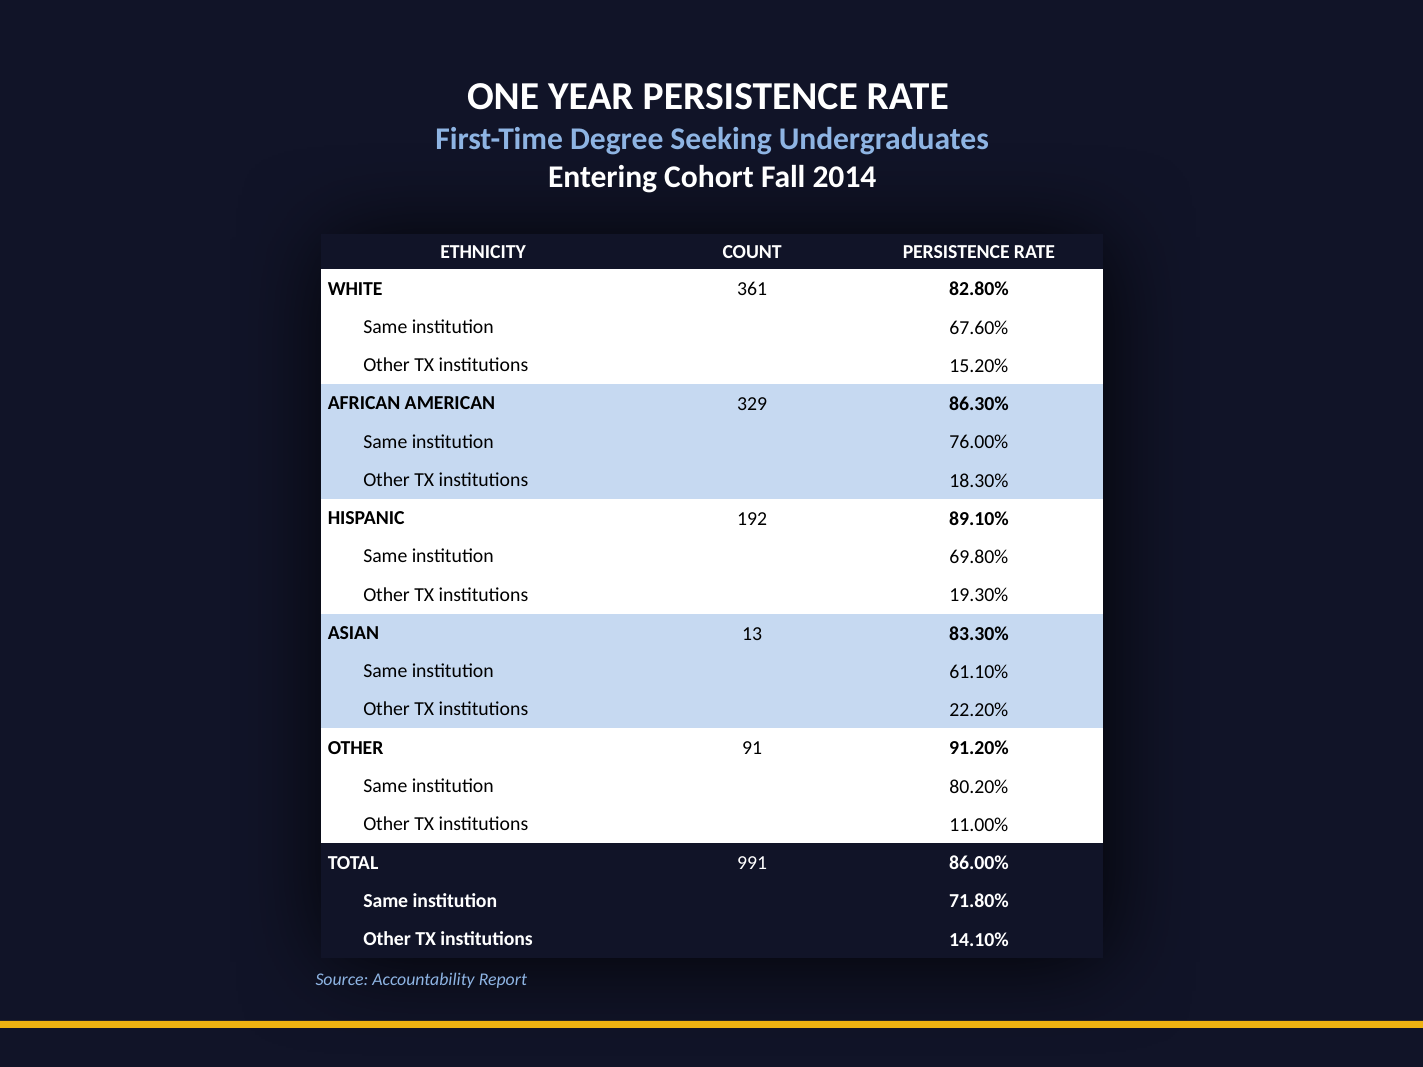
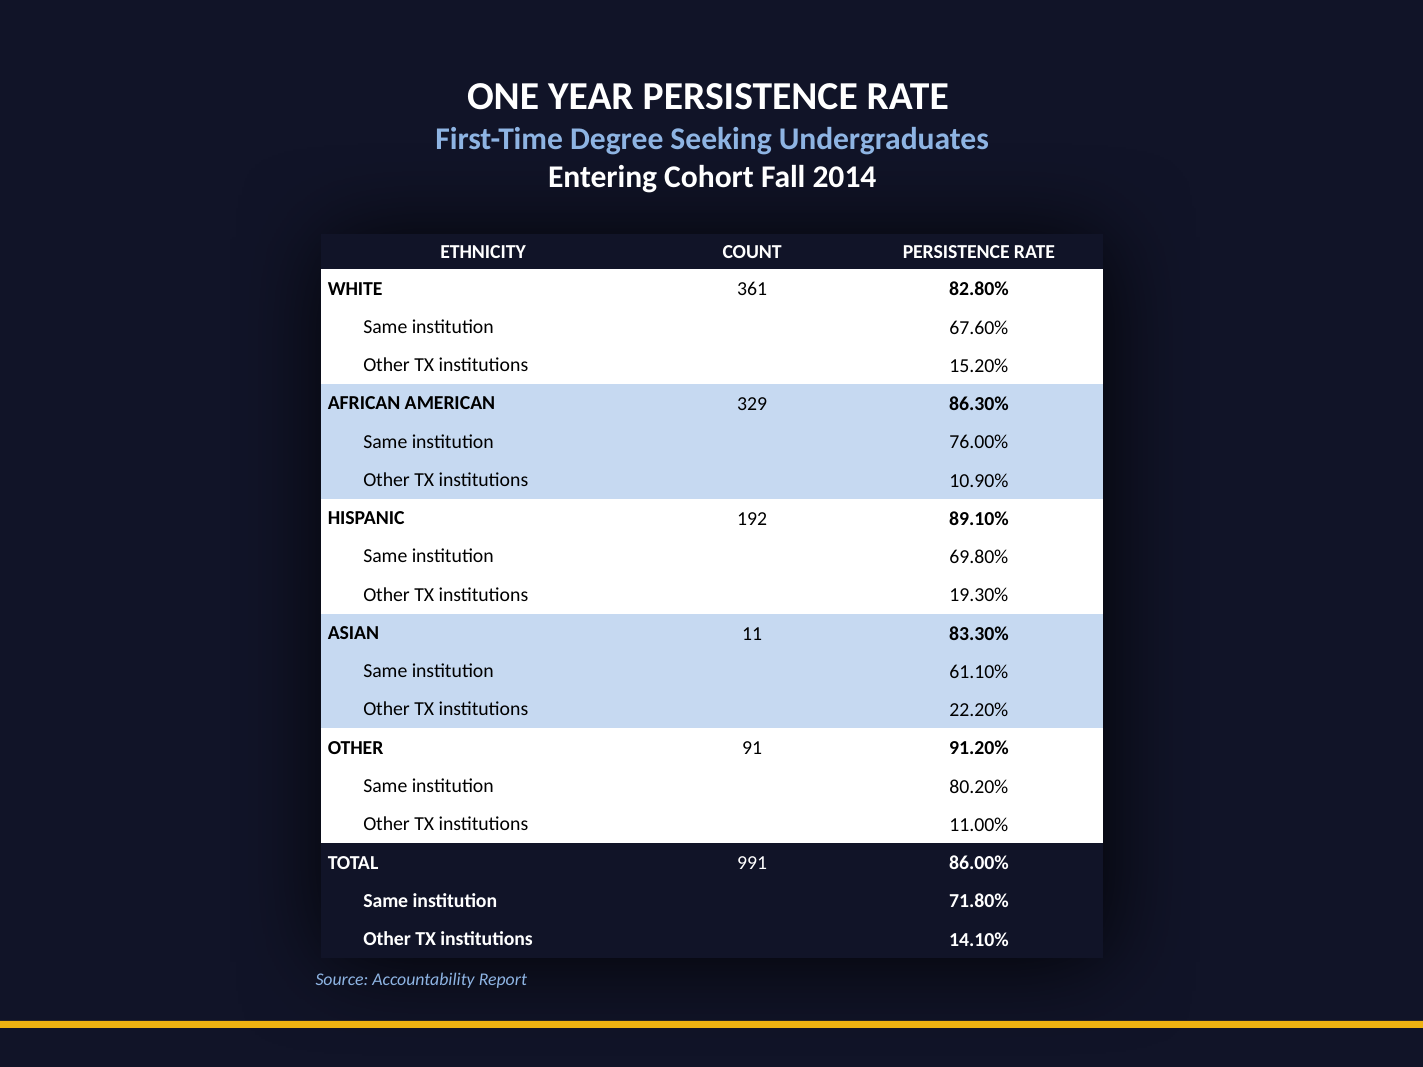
18.30%: 18.30% -> 10.90% (979, 481)
13: 13 -> 11 (752, 634)
